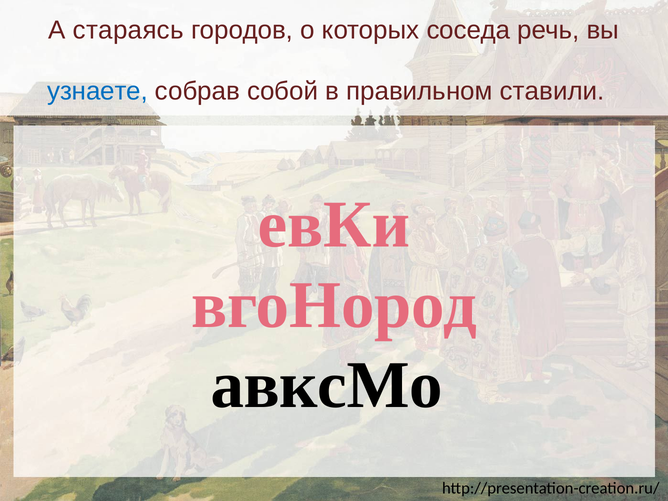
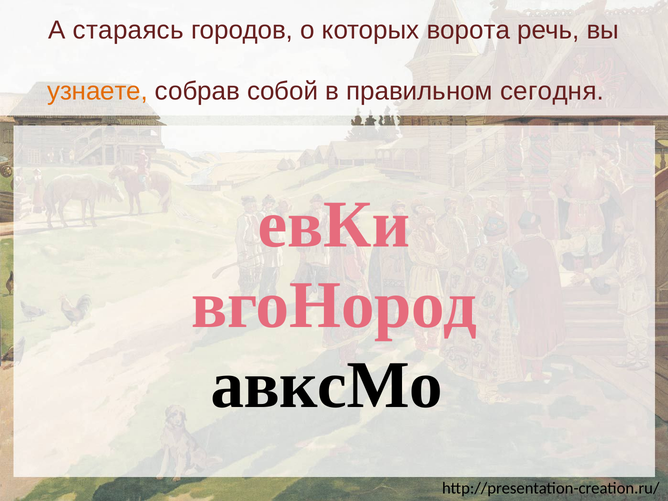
соседа: соседа -> ворота (468, 30)
узнаете colour: blue -> orange (98, 91)
ставили: ставили -> сегодня (552, 91)
